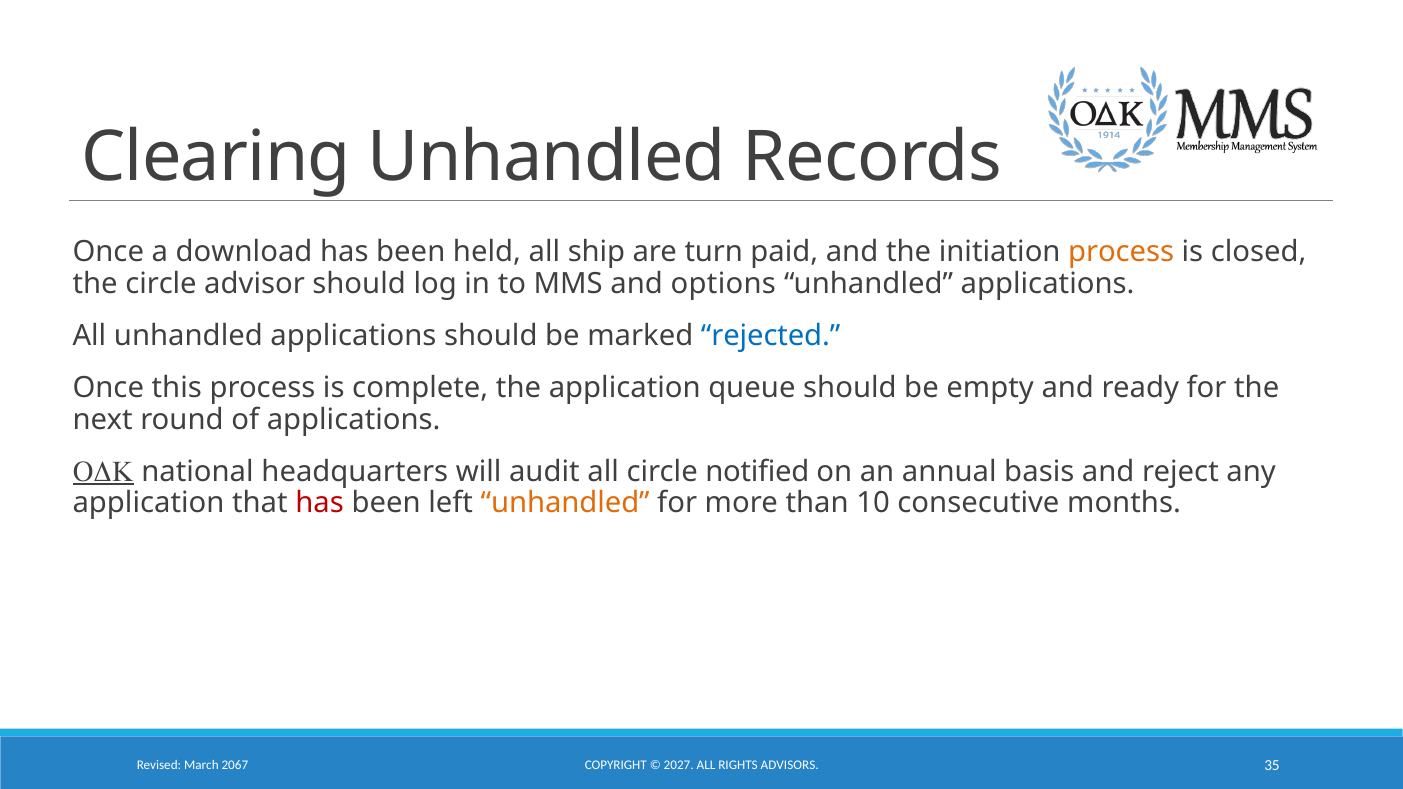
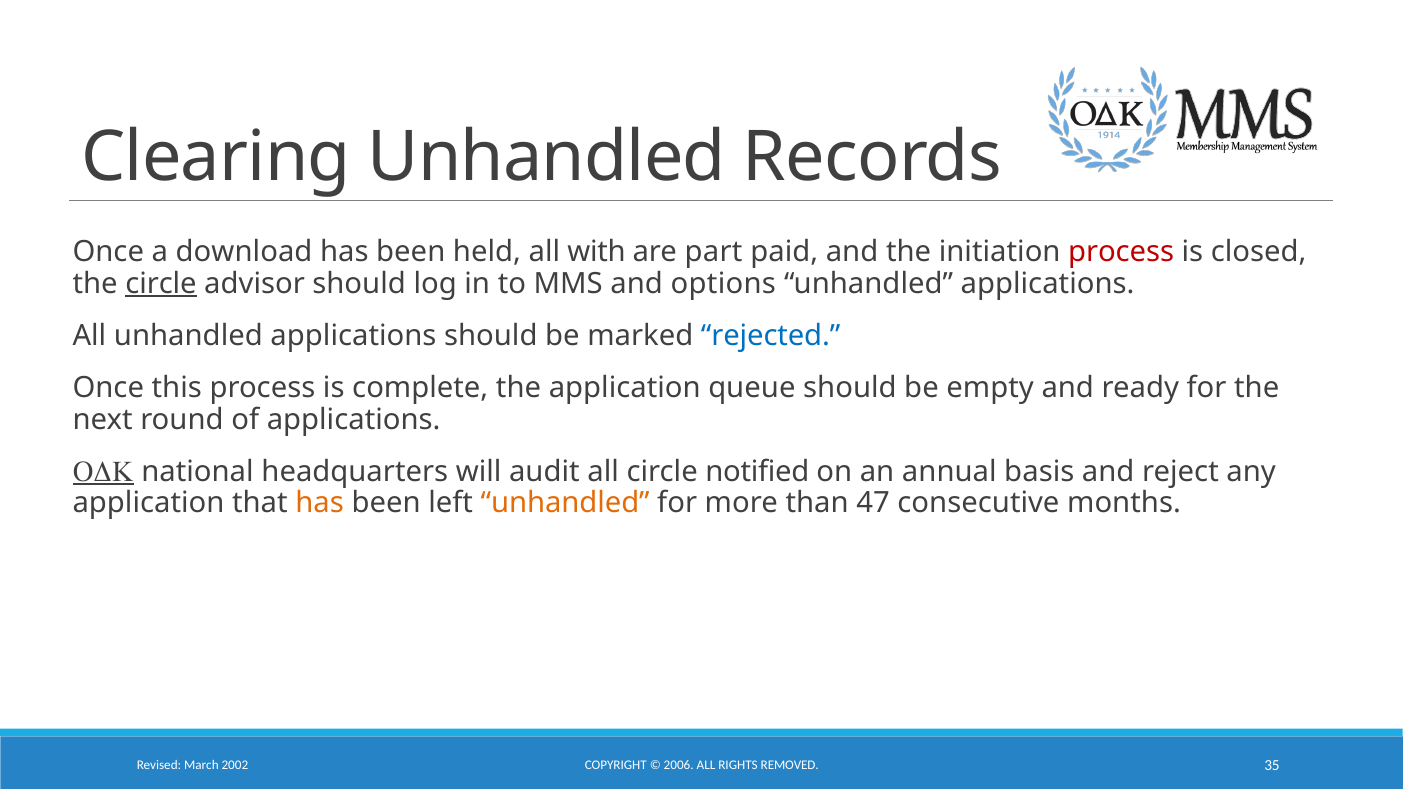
ship: ship -> with (597, 252)
turn: turn -> part (714, 252)
process colour: orange -> red (1121, 252)
circle underline: none -> present (161, 284)
has colour: red -> orange (320, 503)
10: 10 -> 47 (873, 503)
2067: 2067 -> 2002 (235, 765)
2027: 2027 -> 2006 (679, 765)
ADVISORS: ADVISORS -> REMOVED (790, 765)
